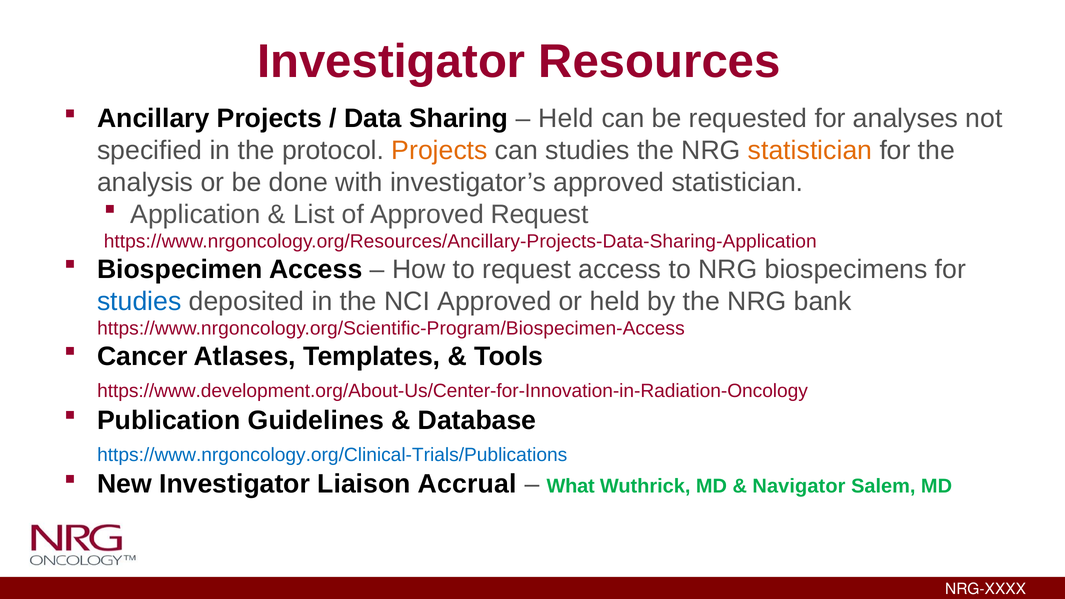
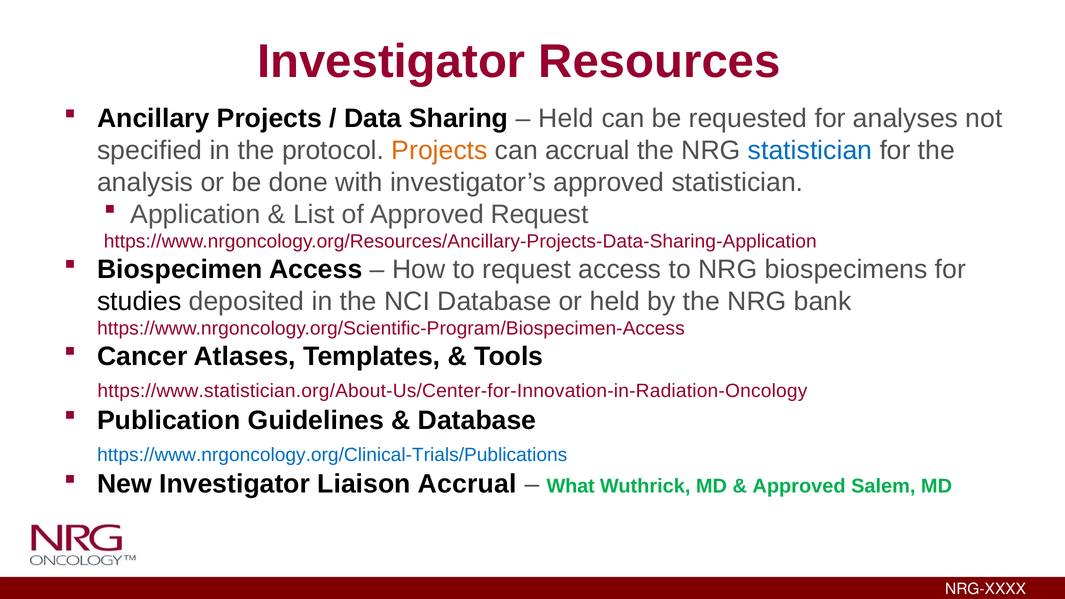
can studies: studies -> accrual (588, 151)
statistician colour: orange -> blue (810, 151)
studies colour: blue -> black (139, 301)
NCI Approved: Approved -> Database (494, 301)
https://www.development.org/About-Us/Center-for-Innovation-in-Radiation-Oncology: https://www.development.org/About-Us/Center-for-Innovation-in-Radiation-Oncology -> https://www.statistician.org/About-Us/Center-for-Innovation-in-Radiation-Oncology (452, 391)
Navigator: Navigator -> Approved (799, 486)
